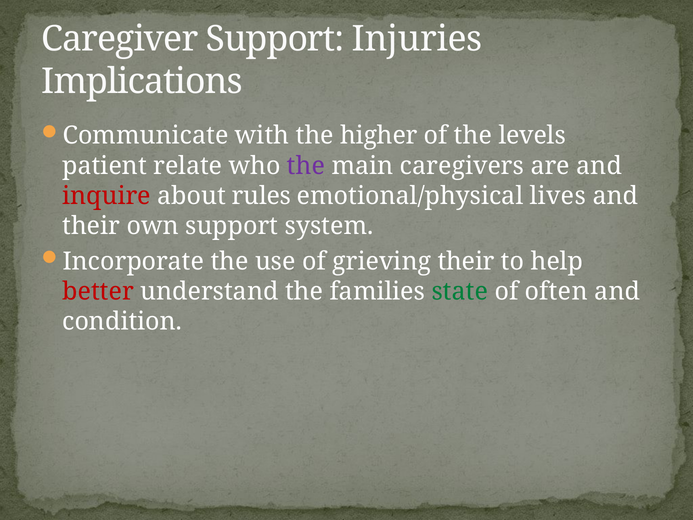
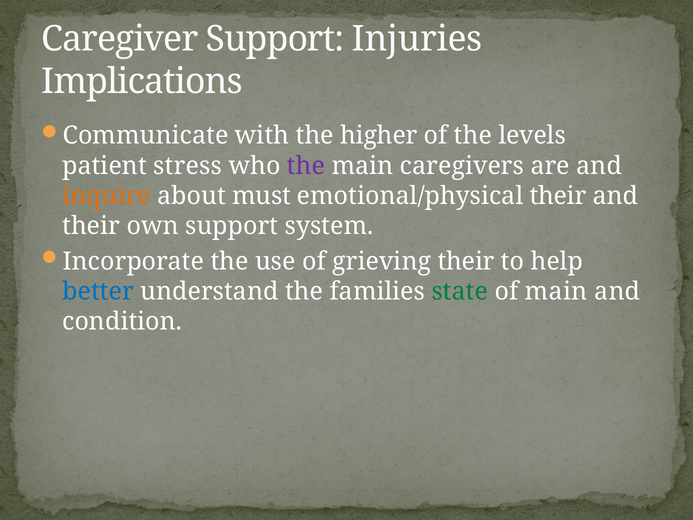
relate: relate -> stress (188, 166)
inquire colour: red -> orange (107, 196)
rules: rules -> must (262, 196)
emotional/physical lives: lives -> their (558, 196)
better colour: red -> blue (98, 292)
of often: often -> main (556, 292)
